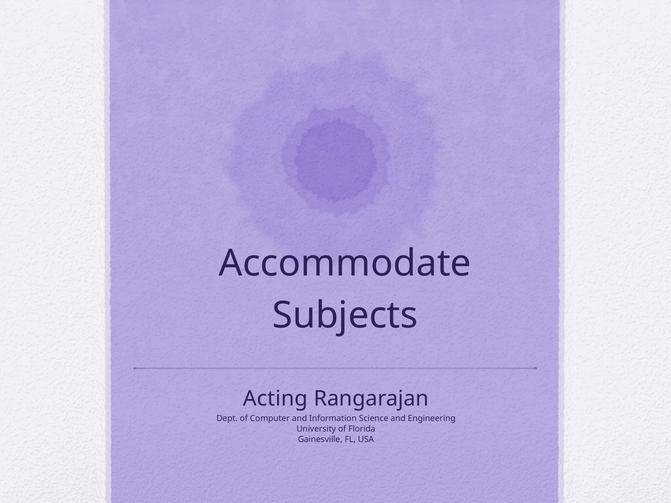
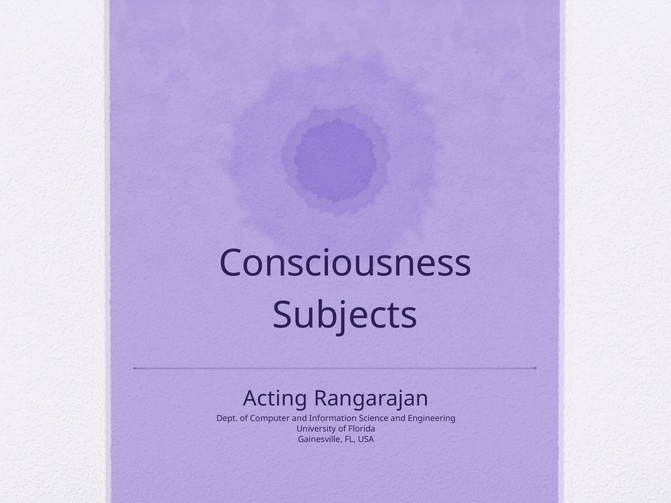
Accommodate: Accommodate -> Consciousness (345, 263)
